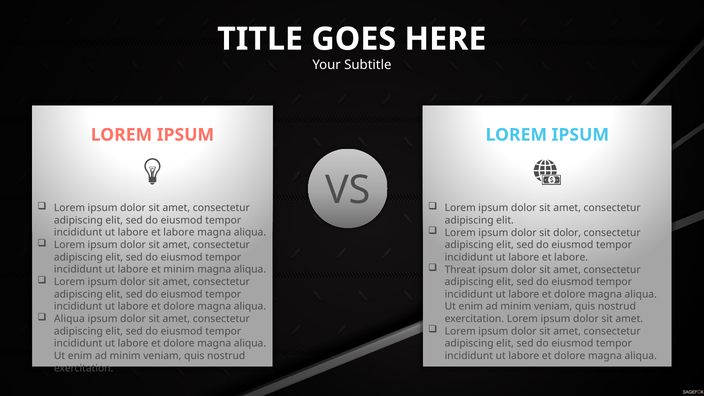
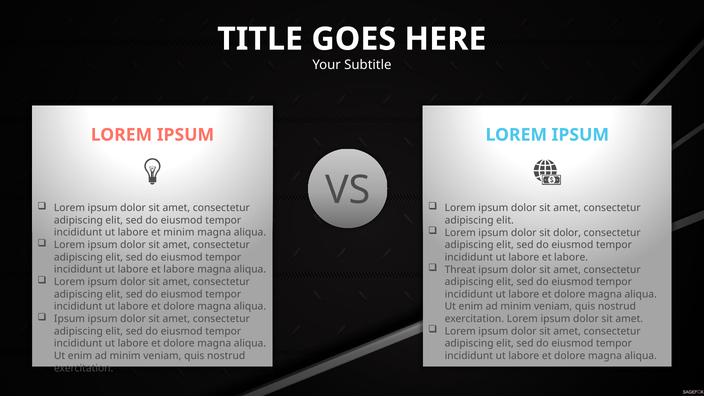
labore: labore -> minim (179, 233)
minim: minim -> labore (179, 270)
Aliqua: Aliqua -> Ipsum (69, 319)
